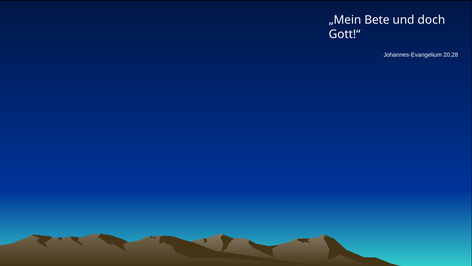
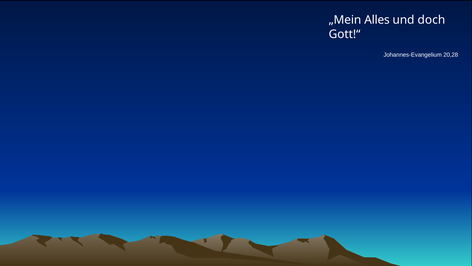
Bete: Bete -> Alles (377, 20)
